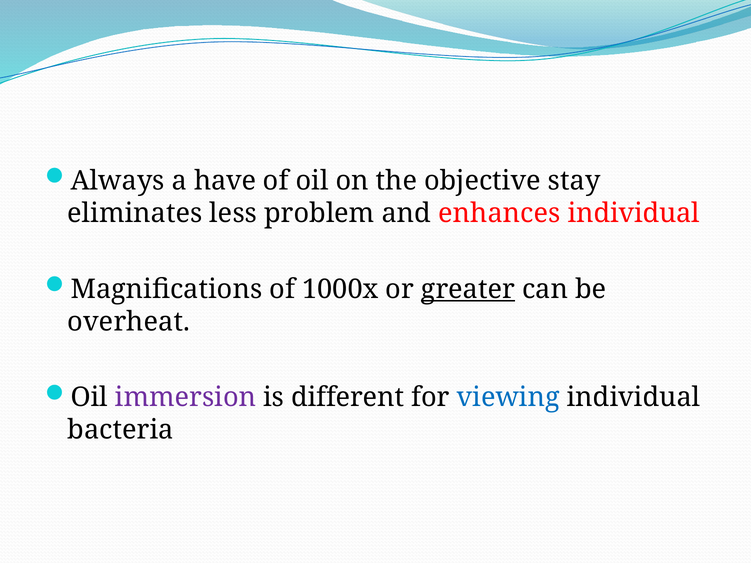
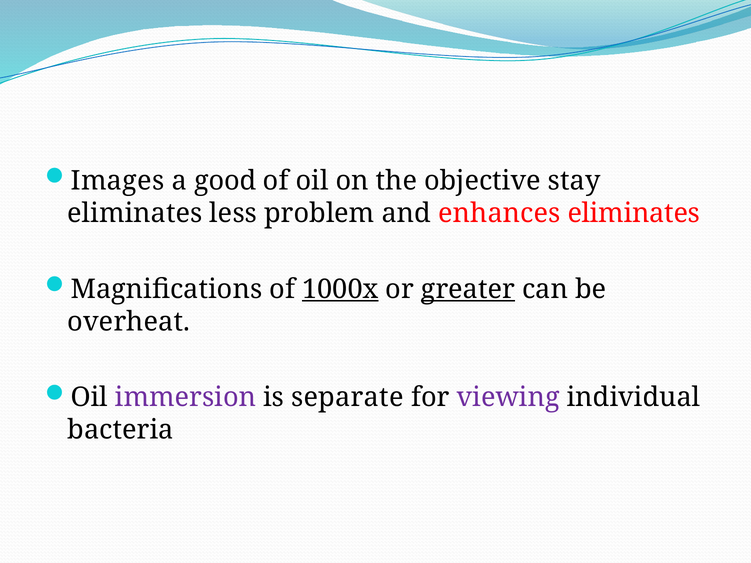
Always: Always -> Images (118, 181)
have: have -> good (225, 181)
enhances individual: individual -> eliminates (634, 213)
1000x underline: none -> present (340, 289)
different: different -> separate (347, 398)
viewing colour: blue -> purple (508, 398)
